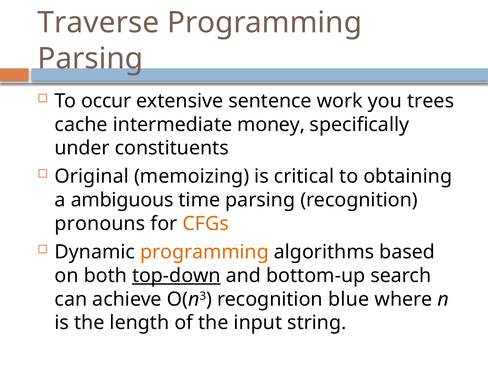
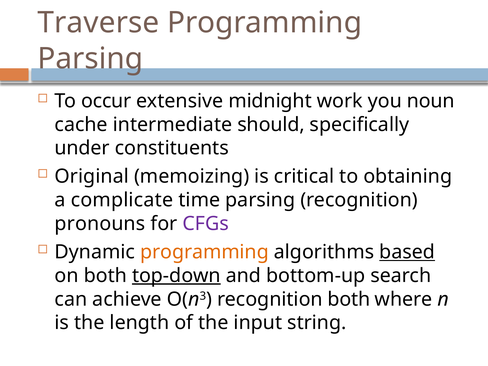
sentence: sentence -> midnight (270, 101)
trees: trees -> noun (431, 101)
money: money -> should (271, 125)
ambiguous: ambiguous -> complicate (122, 200)
CFGs colour: orange -> purple (206, 224)
based underline: none -> present (407, 252)
recognition blue: blue -> both (349, 299)
